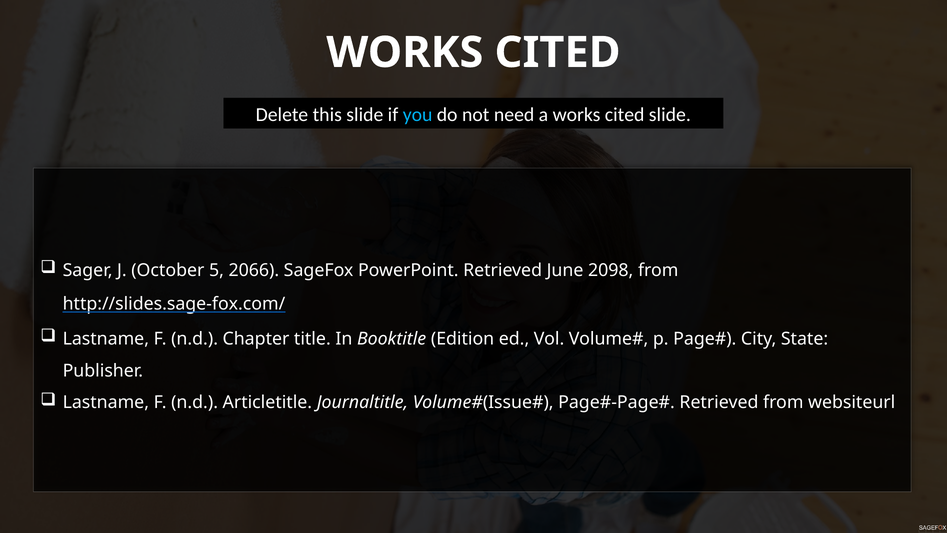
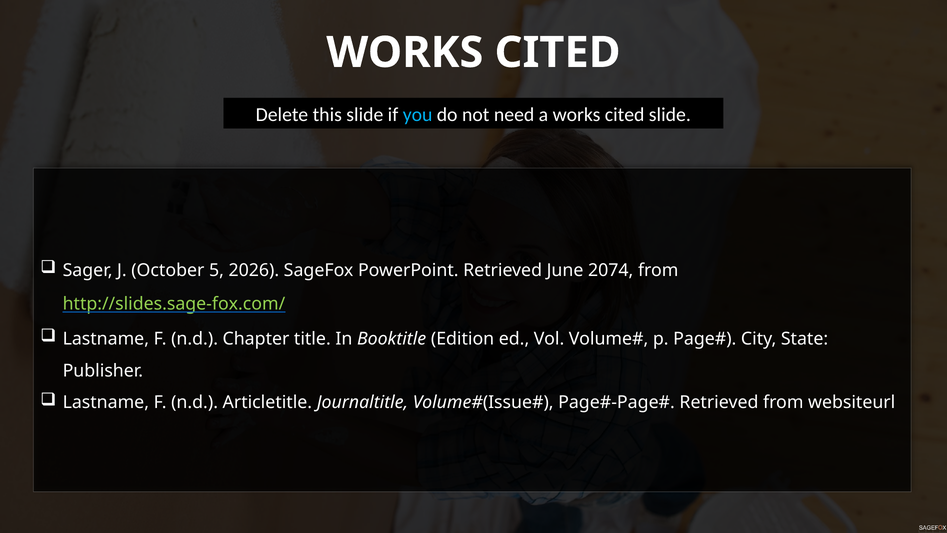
2066: 2066 -> 2026 (254, 270)
2098: 2098 -> 2074 (611, 270)
http://slides.sage-fox.com/ colour: white -> light green (174, 304)
